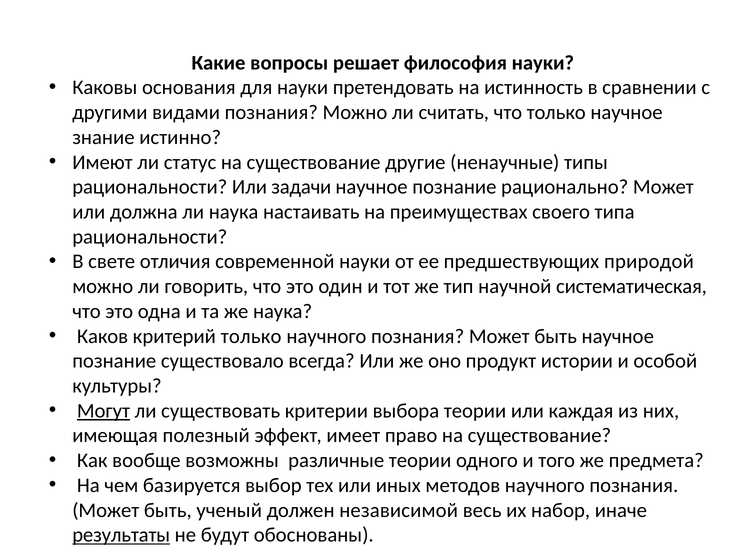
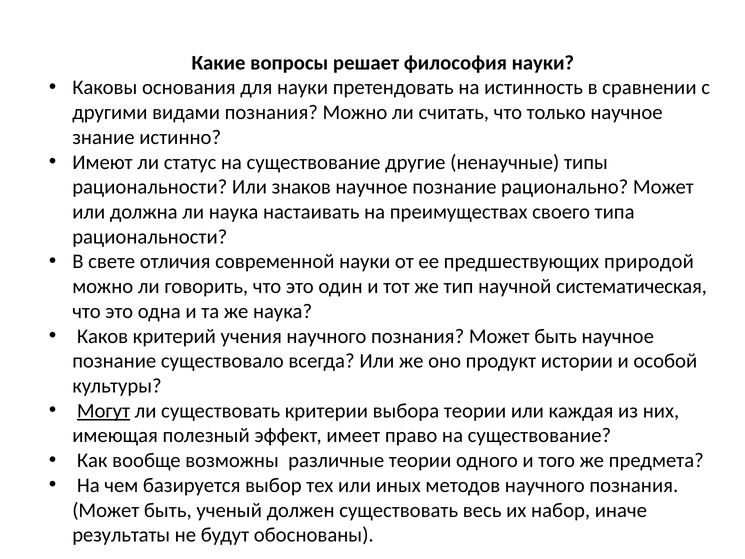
задачи: задачи -> знаков (301, 187)
критерий только: только -> учения (251, 336)
должен независимой: независимой -> существовать (399, 510)
результаты underline: present -> none (121, 535)
